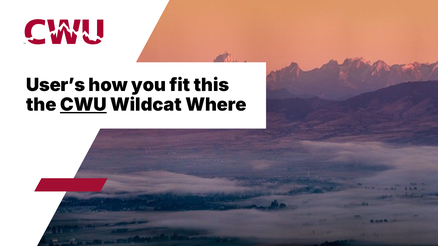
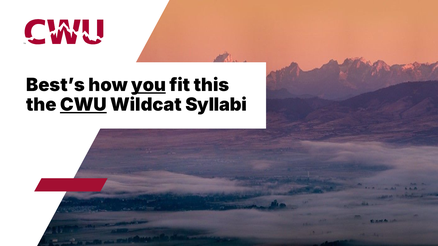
User’s: User’s -> Best’s (56, 85)
you underline: none -> present (149, 85)
Where: Where -> Syllabi (216, 105)
